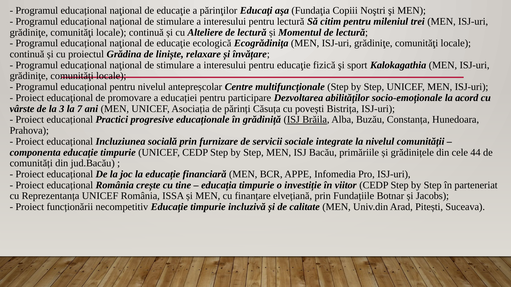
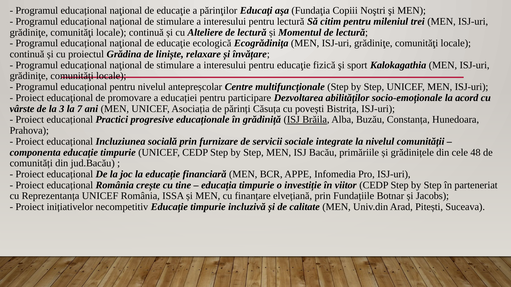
44: 44 -> 48 (476, 153)
funcționării: funcționării -> inițiativelor (70, 207)
